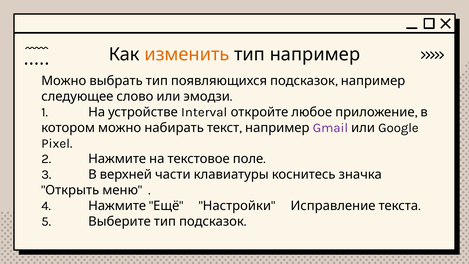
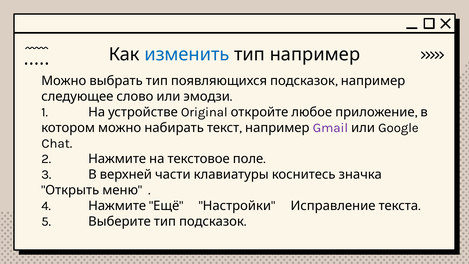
изменить colour: orange -> blue (187, 54)
Interval: Interval -> Original (204, 112)
Pixel: Pixel -> Chat (57, 143)
